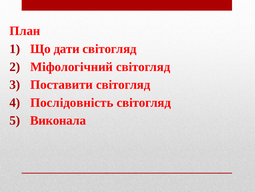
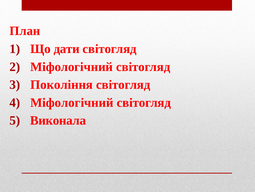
Поставити: Поставити -> Покоління (62, 84)
Послідовність: Послідовність -> Міфологічний (72, 102)
